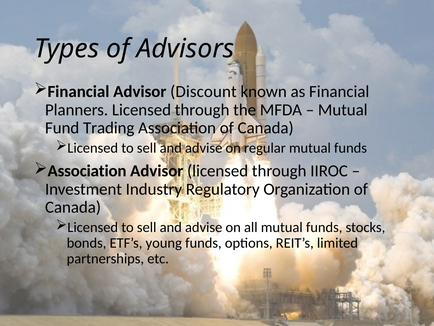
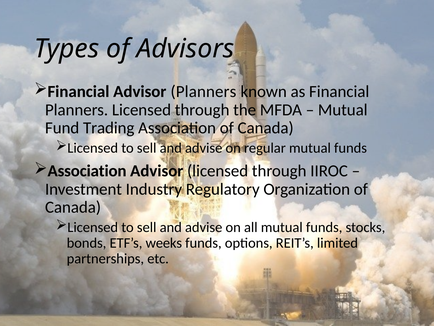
Advisor Discount: Discount -> Planners (203, 91)
young: young -> weeks (164, 243)
